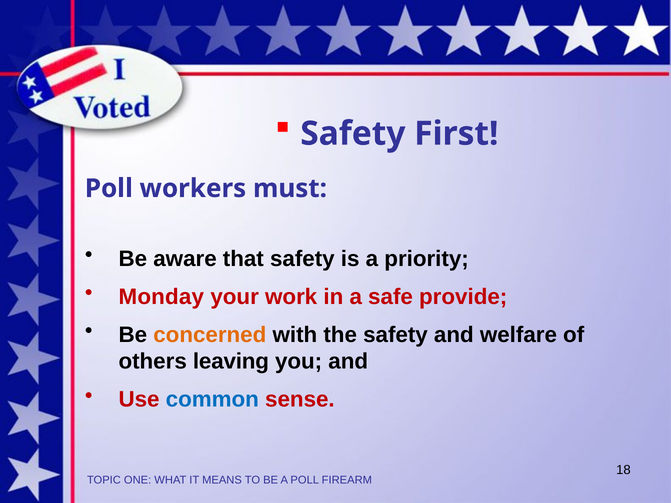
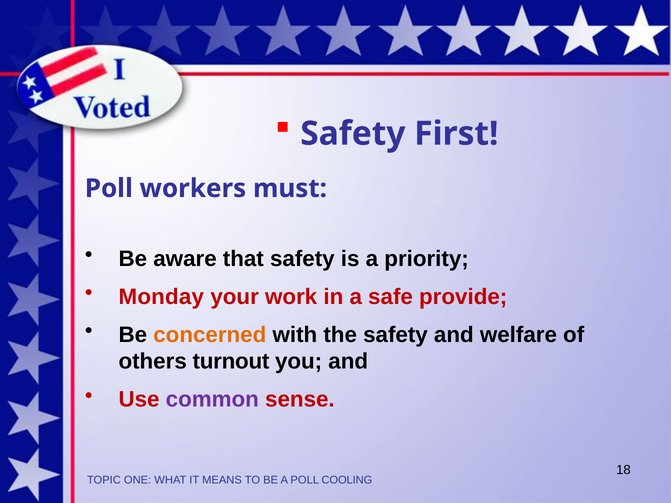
leaving: leaving -> turnout (231, 362)
common colour: blue -> purple (212, 400)
FIREARM: FIREARM -> COOLING (347, 480)
